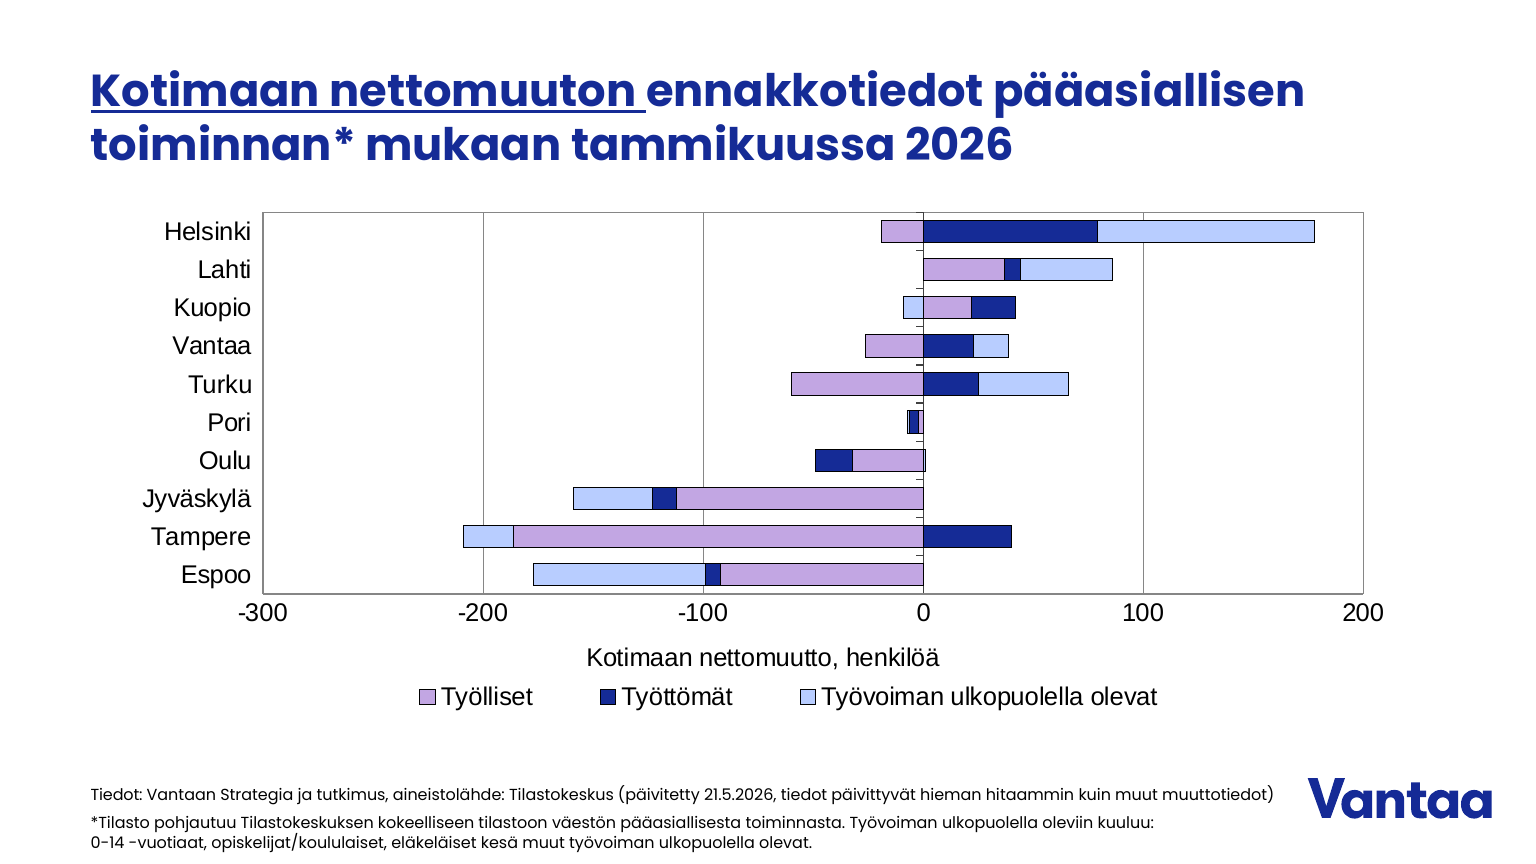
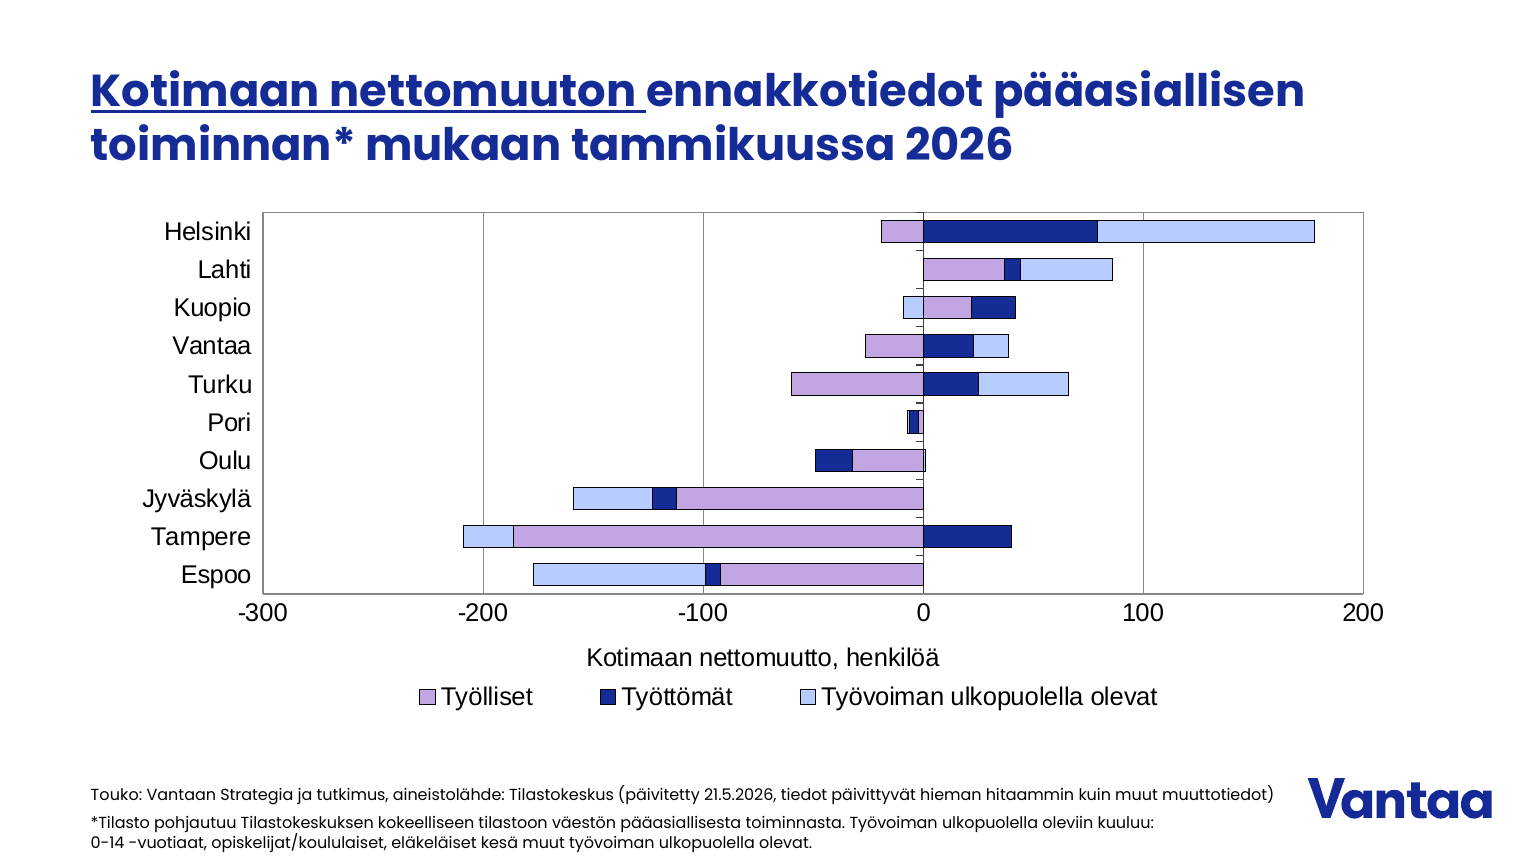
Tiedot: Tiedot -> Touko (117, 795)
